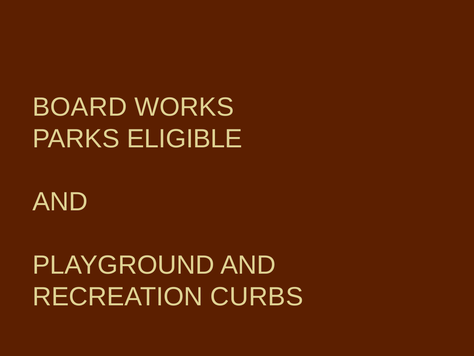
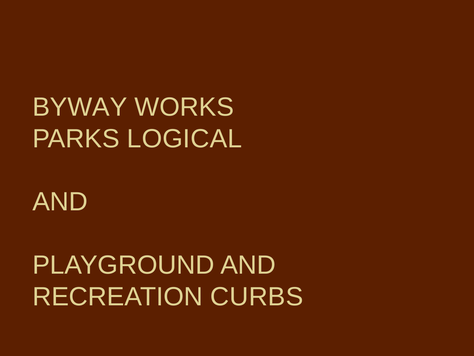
BOARD: BOARD -> BYWAY (80, 107)
ELIGIBLE: ELIGIBLE -> LOGICAL (184, 138)
